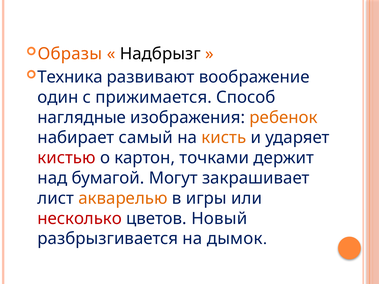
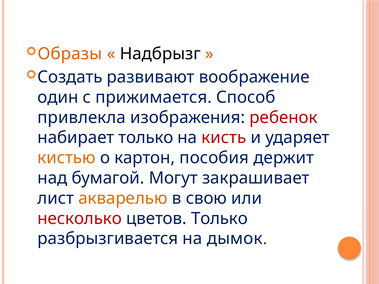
Техника: Техника -> Создать (70, 77)
наглядные: наглядные -> привлекла (82, 118)
ребенок colour: orange -> red (284, 118)
набирает самый: самый -> только (146, 138)
кисть colour: orange -> red (224, 138)
кистью colour: red -> orange (67, 158)
точками: точками -> пособия (214, 158)
игры: игры -> свою (206, 198)
цветов Новый: Новый -> Только (219, 219)
